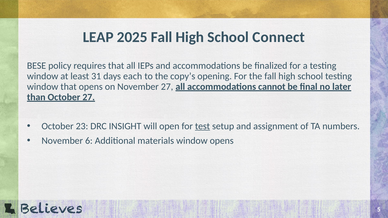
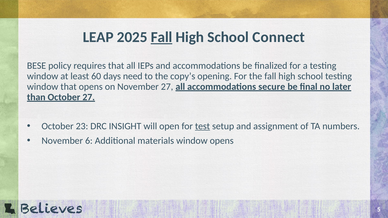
Fall underline: none -> present (162, 37)
31: 31 -> 60 (96, 76)
each: each -> need (133, 76)
cannot: cannot -> secure (272, 87)
